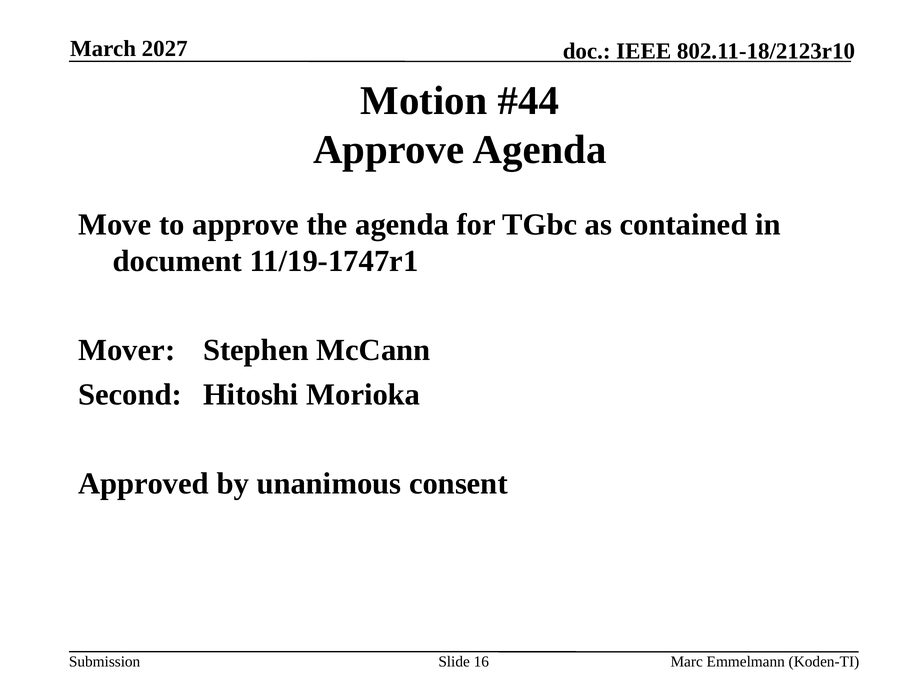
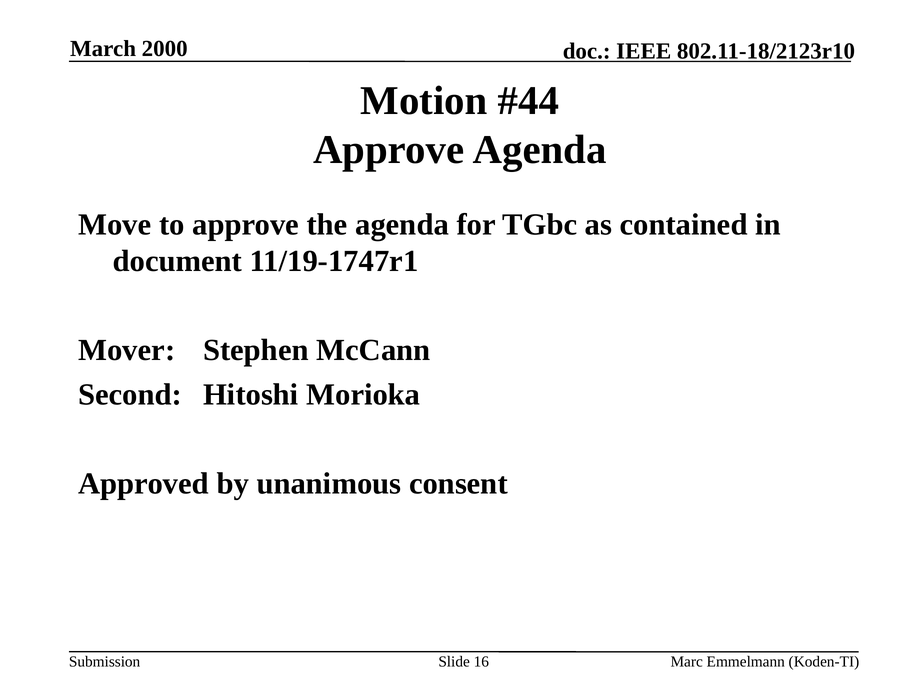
2027: 2027 -> 2000 (165, 49)
